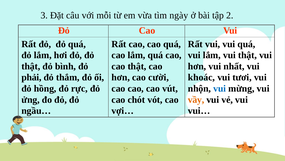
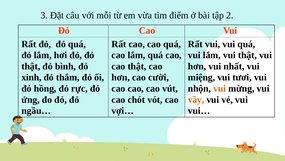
ngày: ngày -> điểm (179, 15)
phải: phải -> xinh (31, 77)
khoác: khoác -> miệng (201, 77)
vui colour: blue -> orange (220, 88)
